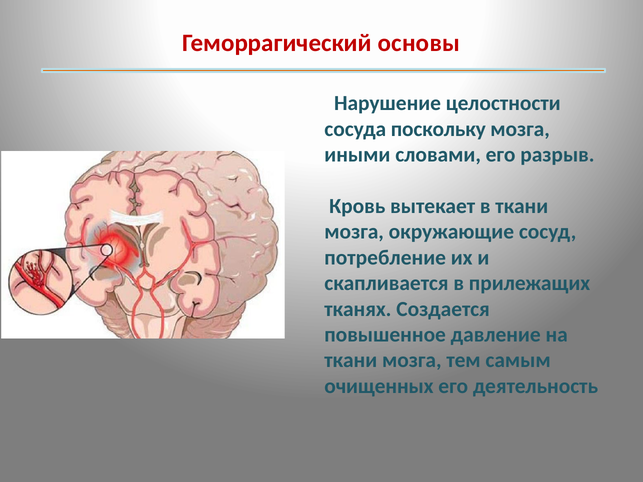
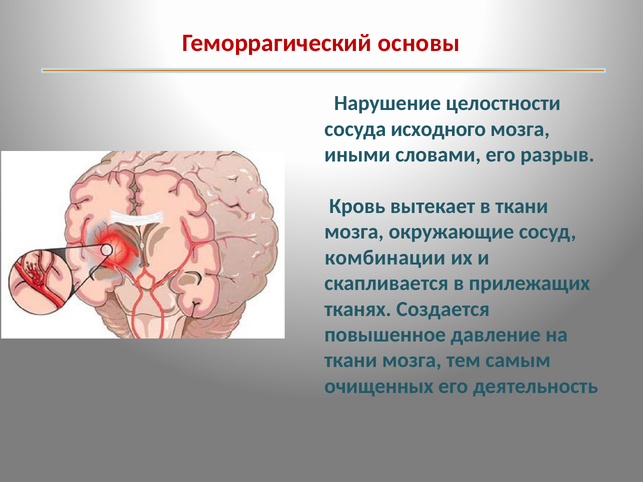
поскольку: поскольку -> исходного (438, 129)
потребление: потребление -> комбинации (385, 258)
